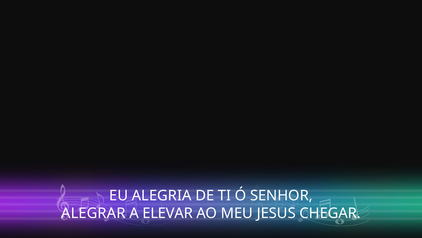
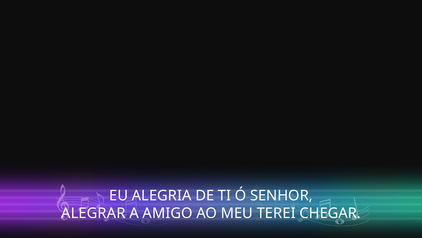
ELEVAR: ELEVAR -> AMIGO (168, 213)
JESUS: JESUS -> TEREI (276, 213)
